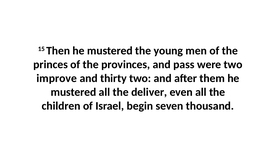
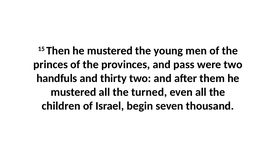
improve: improve -> handfuls (57, 78)
deliver: deliver -> turned (149, 92)
